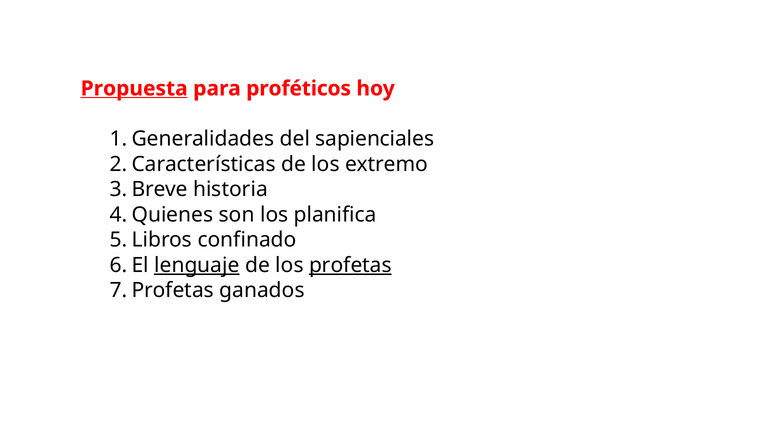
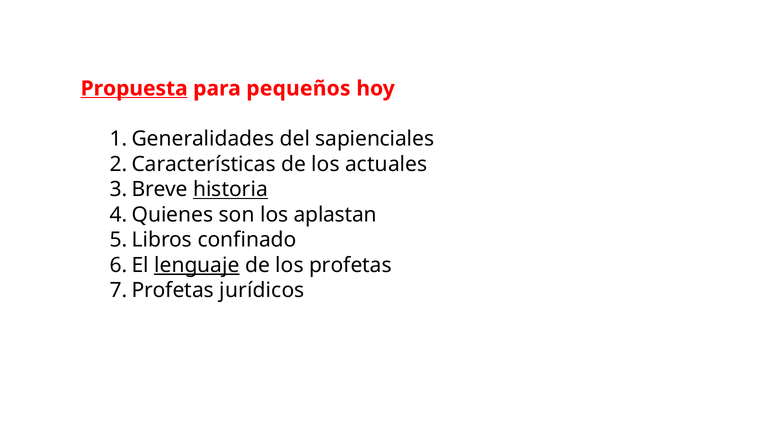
proféticos: proféticos -> pequeños (298, 89)
extremo: extremo -> actuales (386, 164)
historia underline: none -> present (230, 189)
planifica: planifica -> aplastan (335, 215)
profetas underline: present -> none (350, 265)
ganados: ganados -> jurídicos (262, 290)
